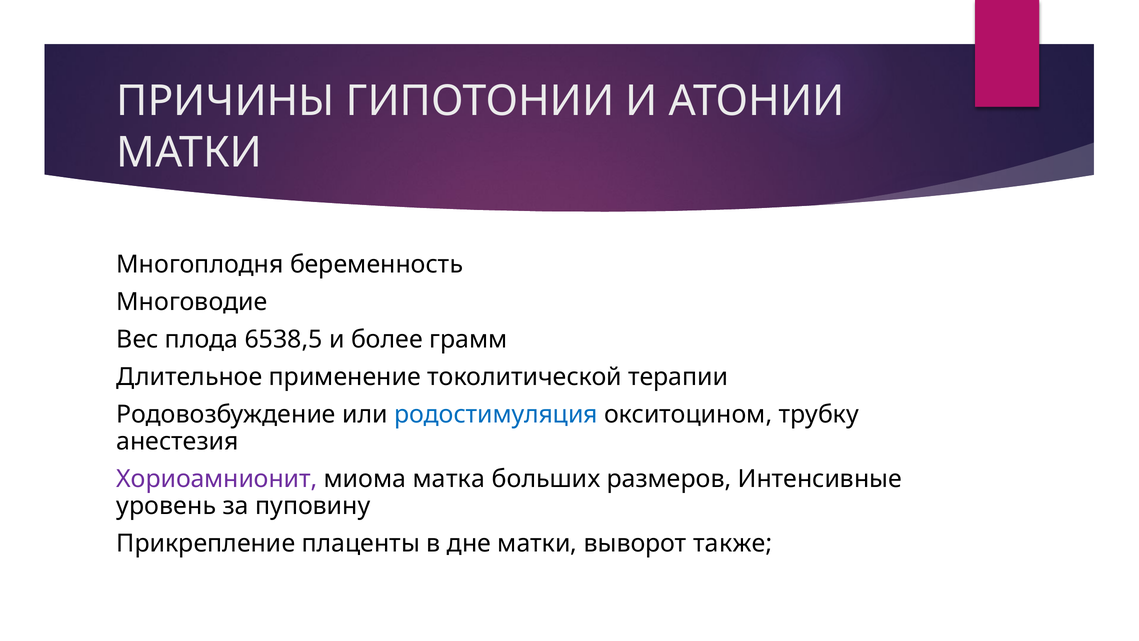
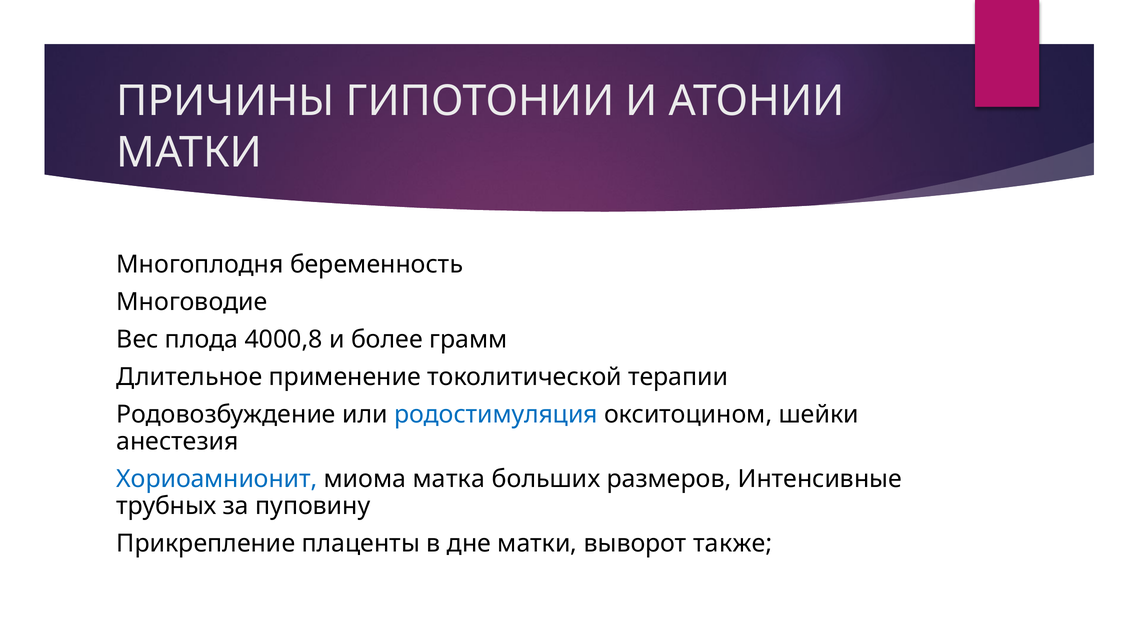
6538,5: 6538,5 -> 4000,8 (284, 339)
трубку: трубку -> шейки (819, 414)
Хориоамнионит colour: purple -> blue (217, 479)
уровень: уровень -> трубных (166, 506)
